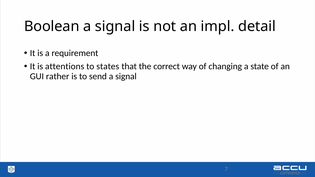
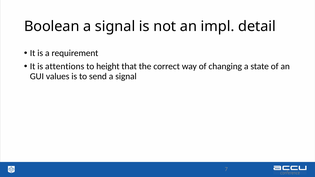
states: states -> height (108, 66)
rather: rather -> values (58, 76)
